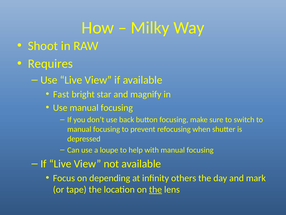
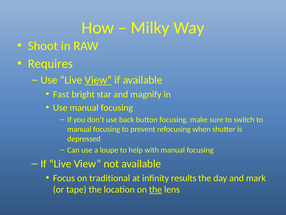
View underline: none -> present (98, 80)
depending: depending -> traditional (110, 178)
others: others -> results (184, 178)
